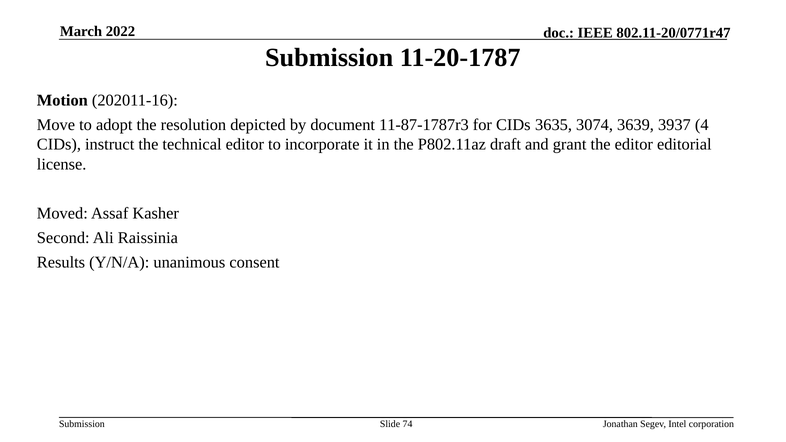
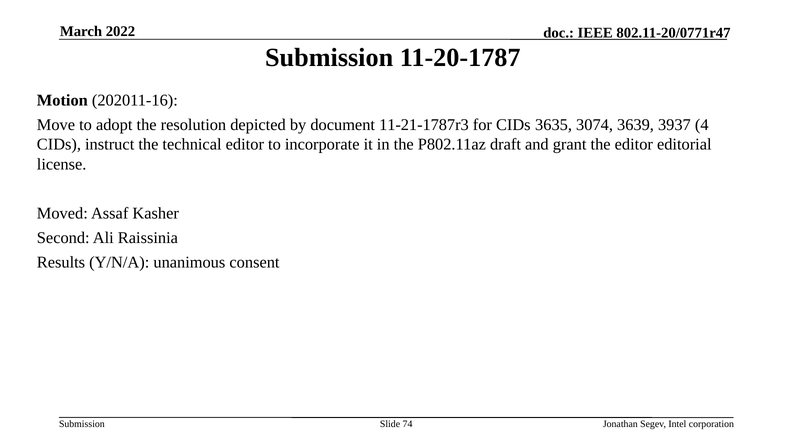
11-87-1787r3: 11-87-1787r3 -> 11-21-1787r3 (424, 125)
